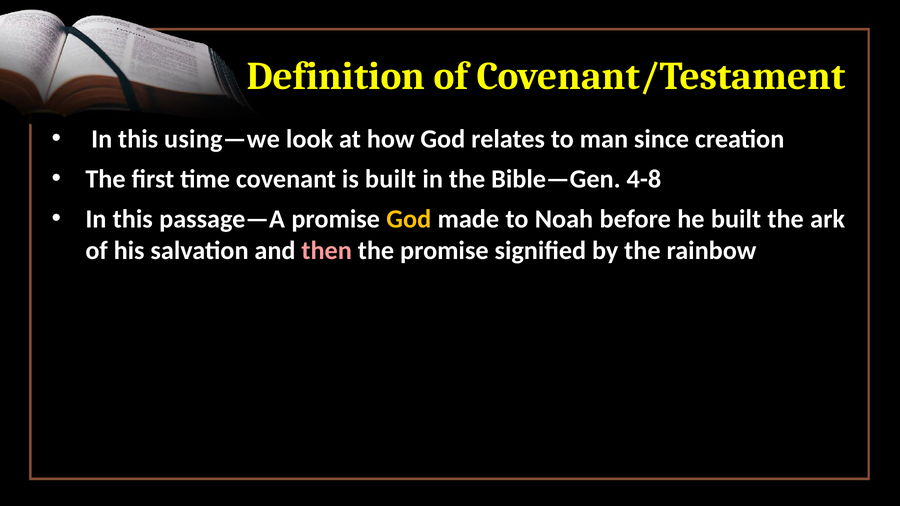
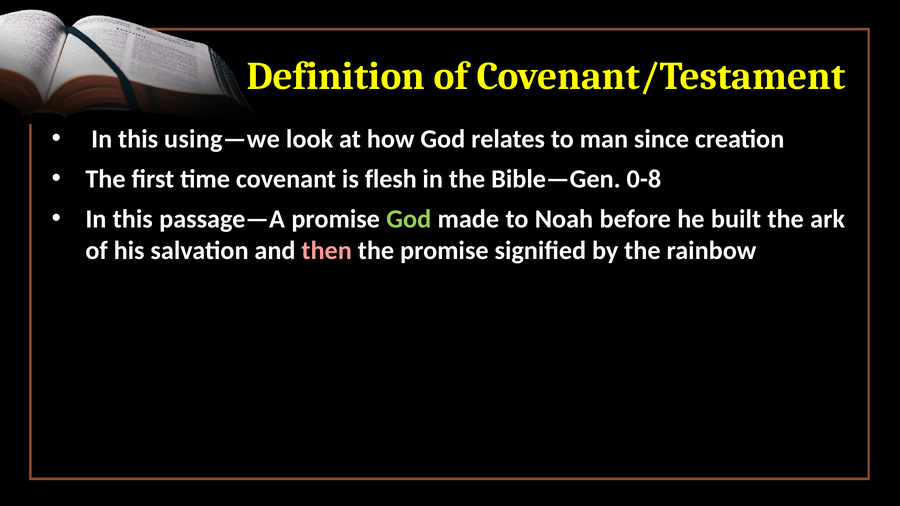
is built: built -> flesh (391, 179)
4-8: 4-8 -> 0-8 (644, 179)
God colour: yellow -> light green (409, 219)
